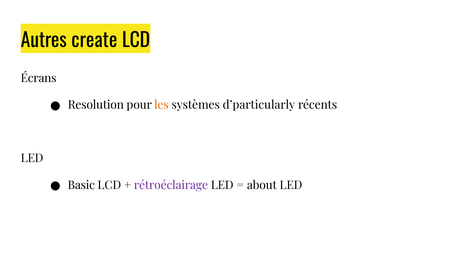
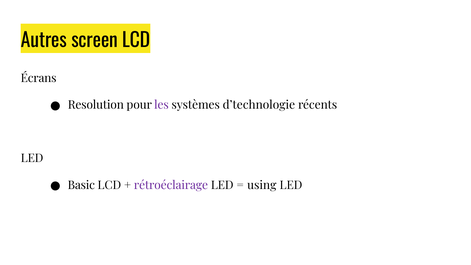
create: create -> screen (95, 41)
les colour: orange -> purple (161, 105)
d’particularly: d’particularly -> d’technologie (259, 105)
about: about -> using (262, 185)
